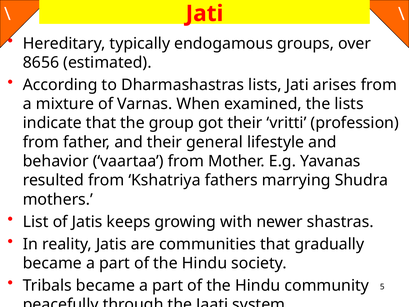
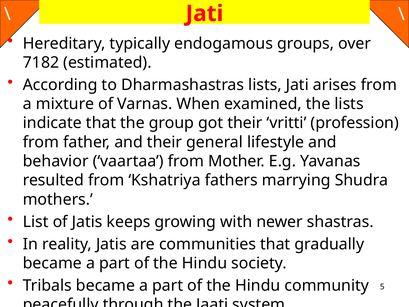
8656: 8656 -> 7182 (41, 62)
